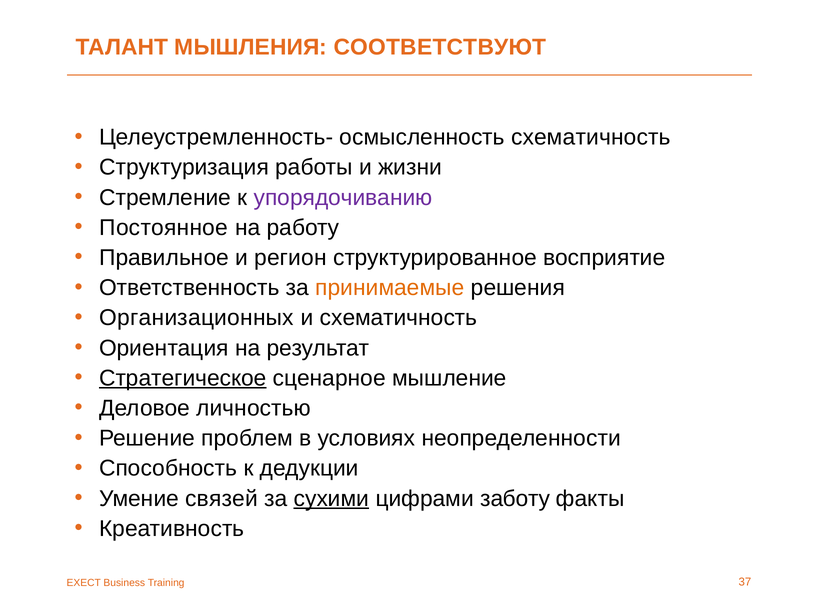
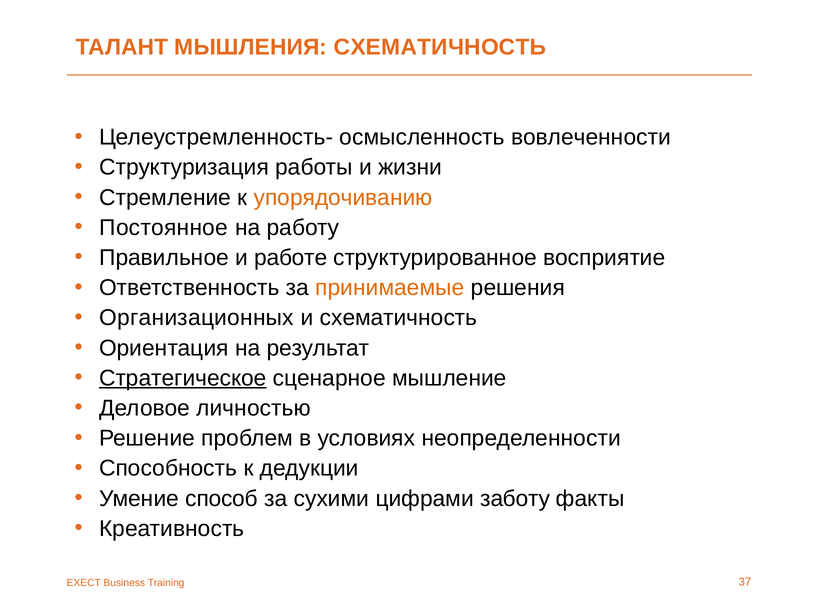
МЫШЛЕНИЯ СООТВЕТСТВУЮТ: СООТВЕТСТВУЮТ -> СХЕМАТИЧНОСТЬ (440, 47)
осмысленность схематичность: схематичность -> вовлеченности (591, 137)
упорядочиванию colour: purple -> orange (343, 197)
регион: регион -> работе (291, 258)
связей: связей -> способ (222, 498)
сухими underline: present -> none (331, 498)
